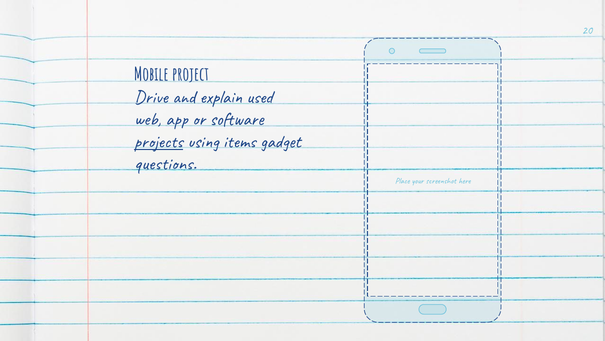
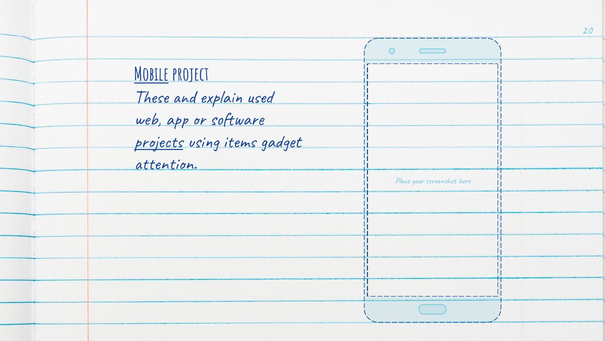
Mobile underline: none -> present (151, 75)
Drive: Drive -> These (151, 97)
questions: questions -> attention (165, 163)
